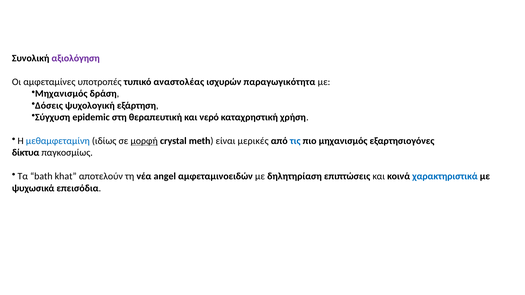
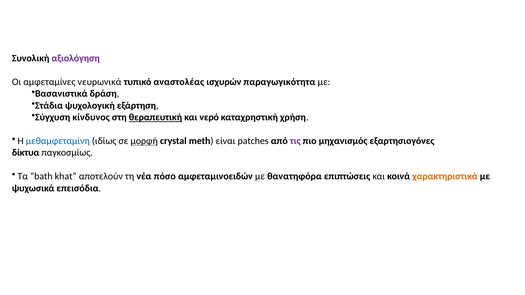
υποτροπές: υποτροπές -> νευρωνικά (100, 82)
Μηχανισμός: Μηχανισμός -> Βασανιστικά (61, 94)
Δόσεις: Δόσεις -> Στάδια (49, 106)
epidemic: epidemic -> κίνδυνος (91, 117)
θεραπευτική underline: none -> present (155, 117)
μερικές: μερικές -> patches (253, 141)
τις colour: blue -> purple (295, 141)
angel: angel -> πόσο (165, 177)
δηλητηρίαση: δηλητηρίαση -> θανατηφόρα (294, 177)
χαρακτηριστικά colour: blue -> orange (445, 177)
